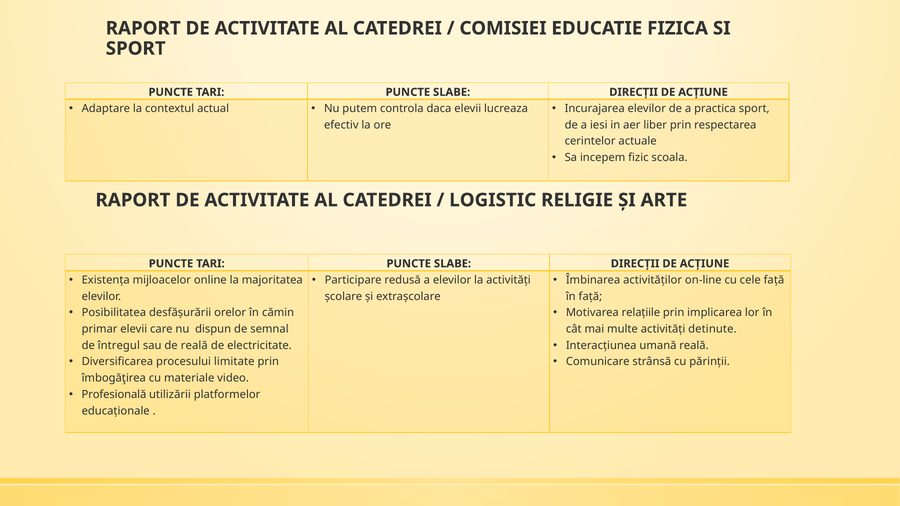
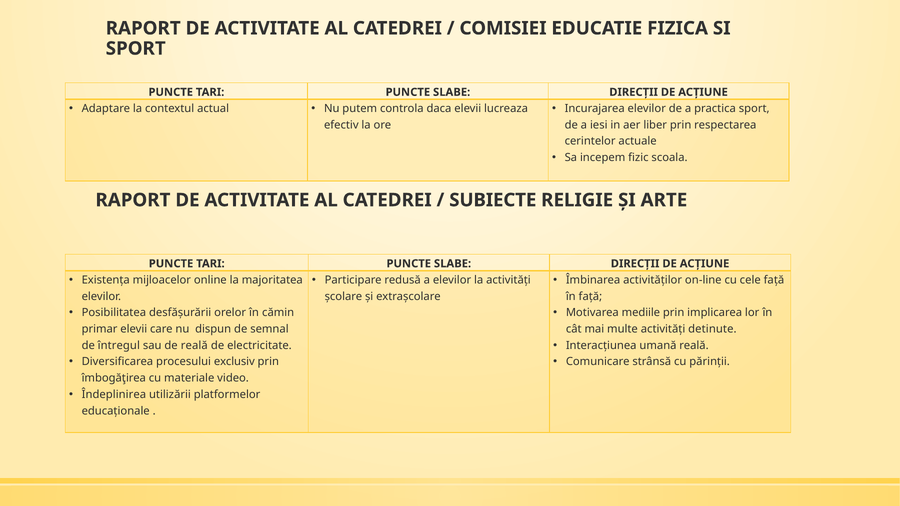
LOGISTIC: LOGISTIC -> SUBIECTE (493, 200)
relaţiile: relaţiile -> mediile (641, 313)
limitate: limitate -> exclusiv (234, 362)
Profesională: Profesională -> Îndeplinirea (114, 395)
